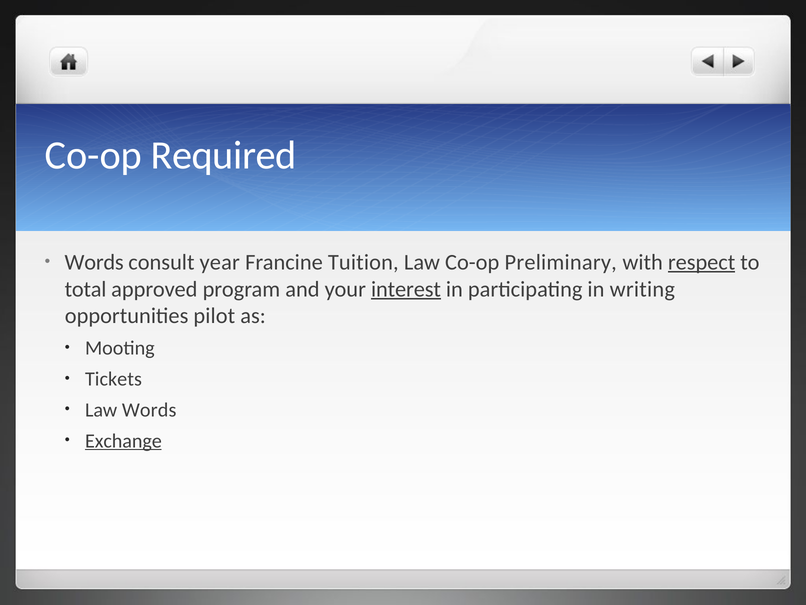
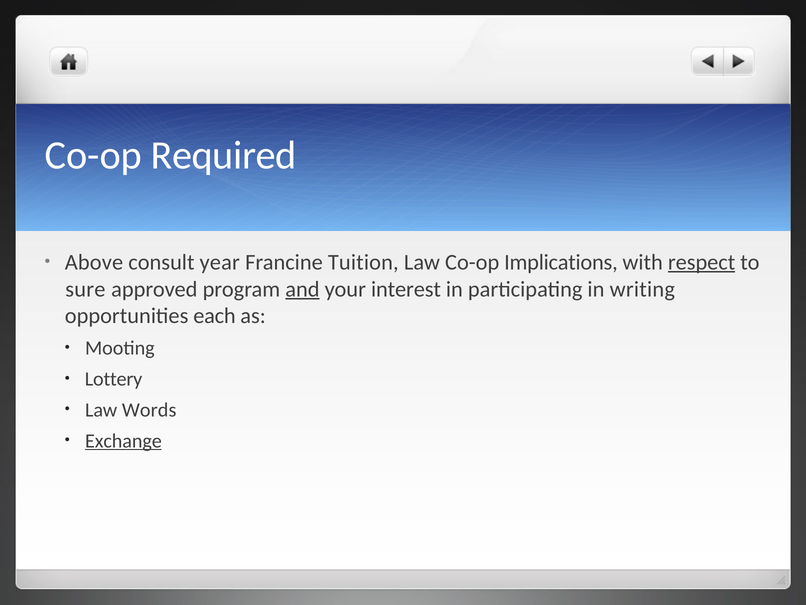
Words: Words -> Above (94, 262)
Preliminary: Preliminary -> Implications (561, 262)
total: total -> sure (85, 289)
and underline: none -> present (302, 289)
interest underline: present -> none (406, 289)
pilot: pilot -> each (214, 316)
Tickets: Tickets -> Lottery (114, 379)
